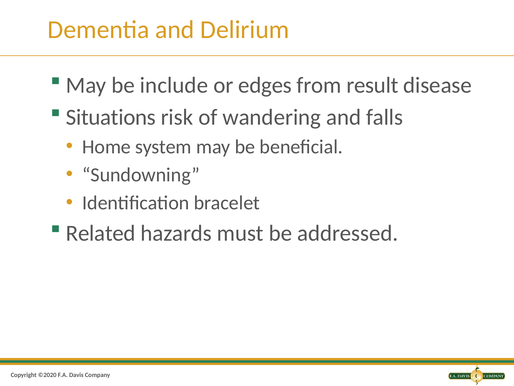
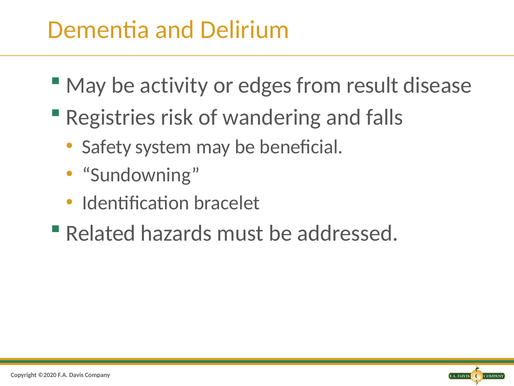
include: include -> activity (174, 85)
Situations: Situations -> Registries (111, 117)
Home: Home -> Safety (107, 147)
